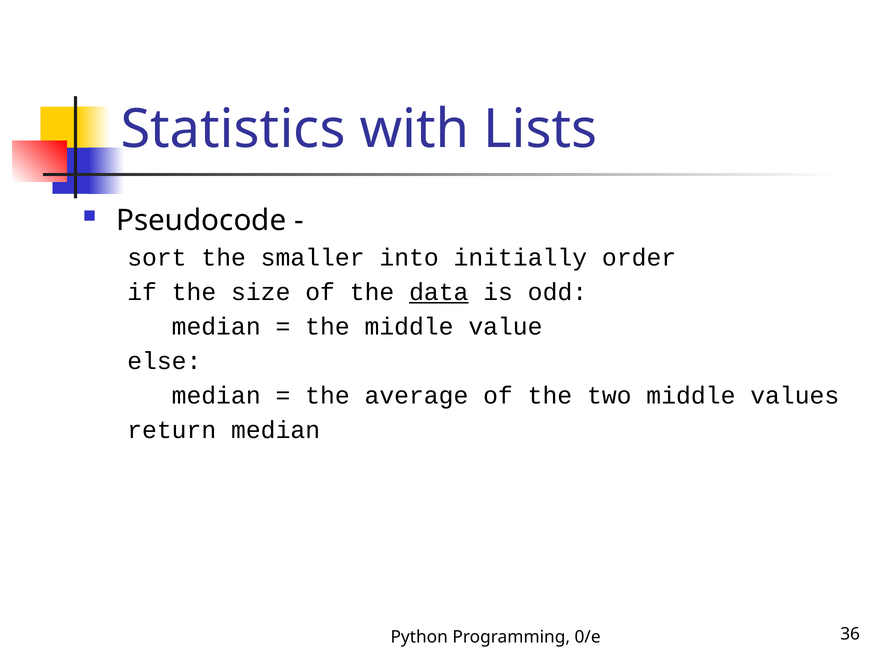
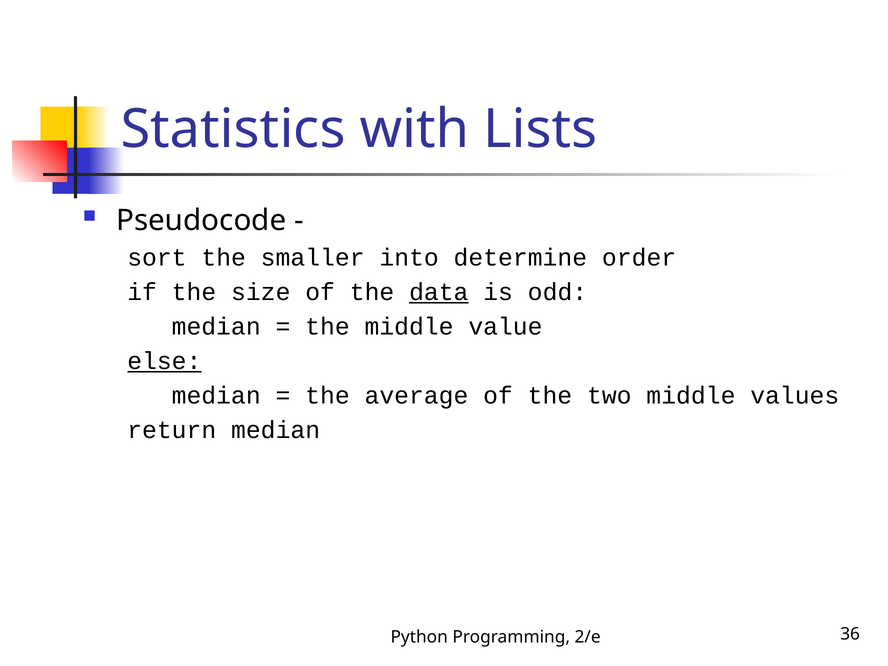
initially: initially -> determine (520, 257)
else underline: none -> present (164, 361)
0/e: 0/e -> 2/e (588, 637)
